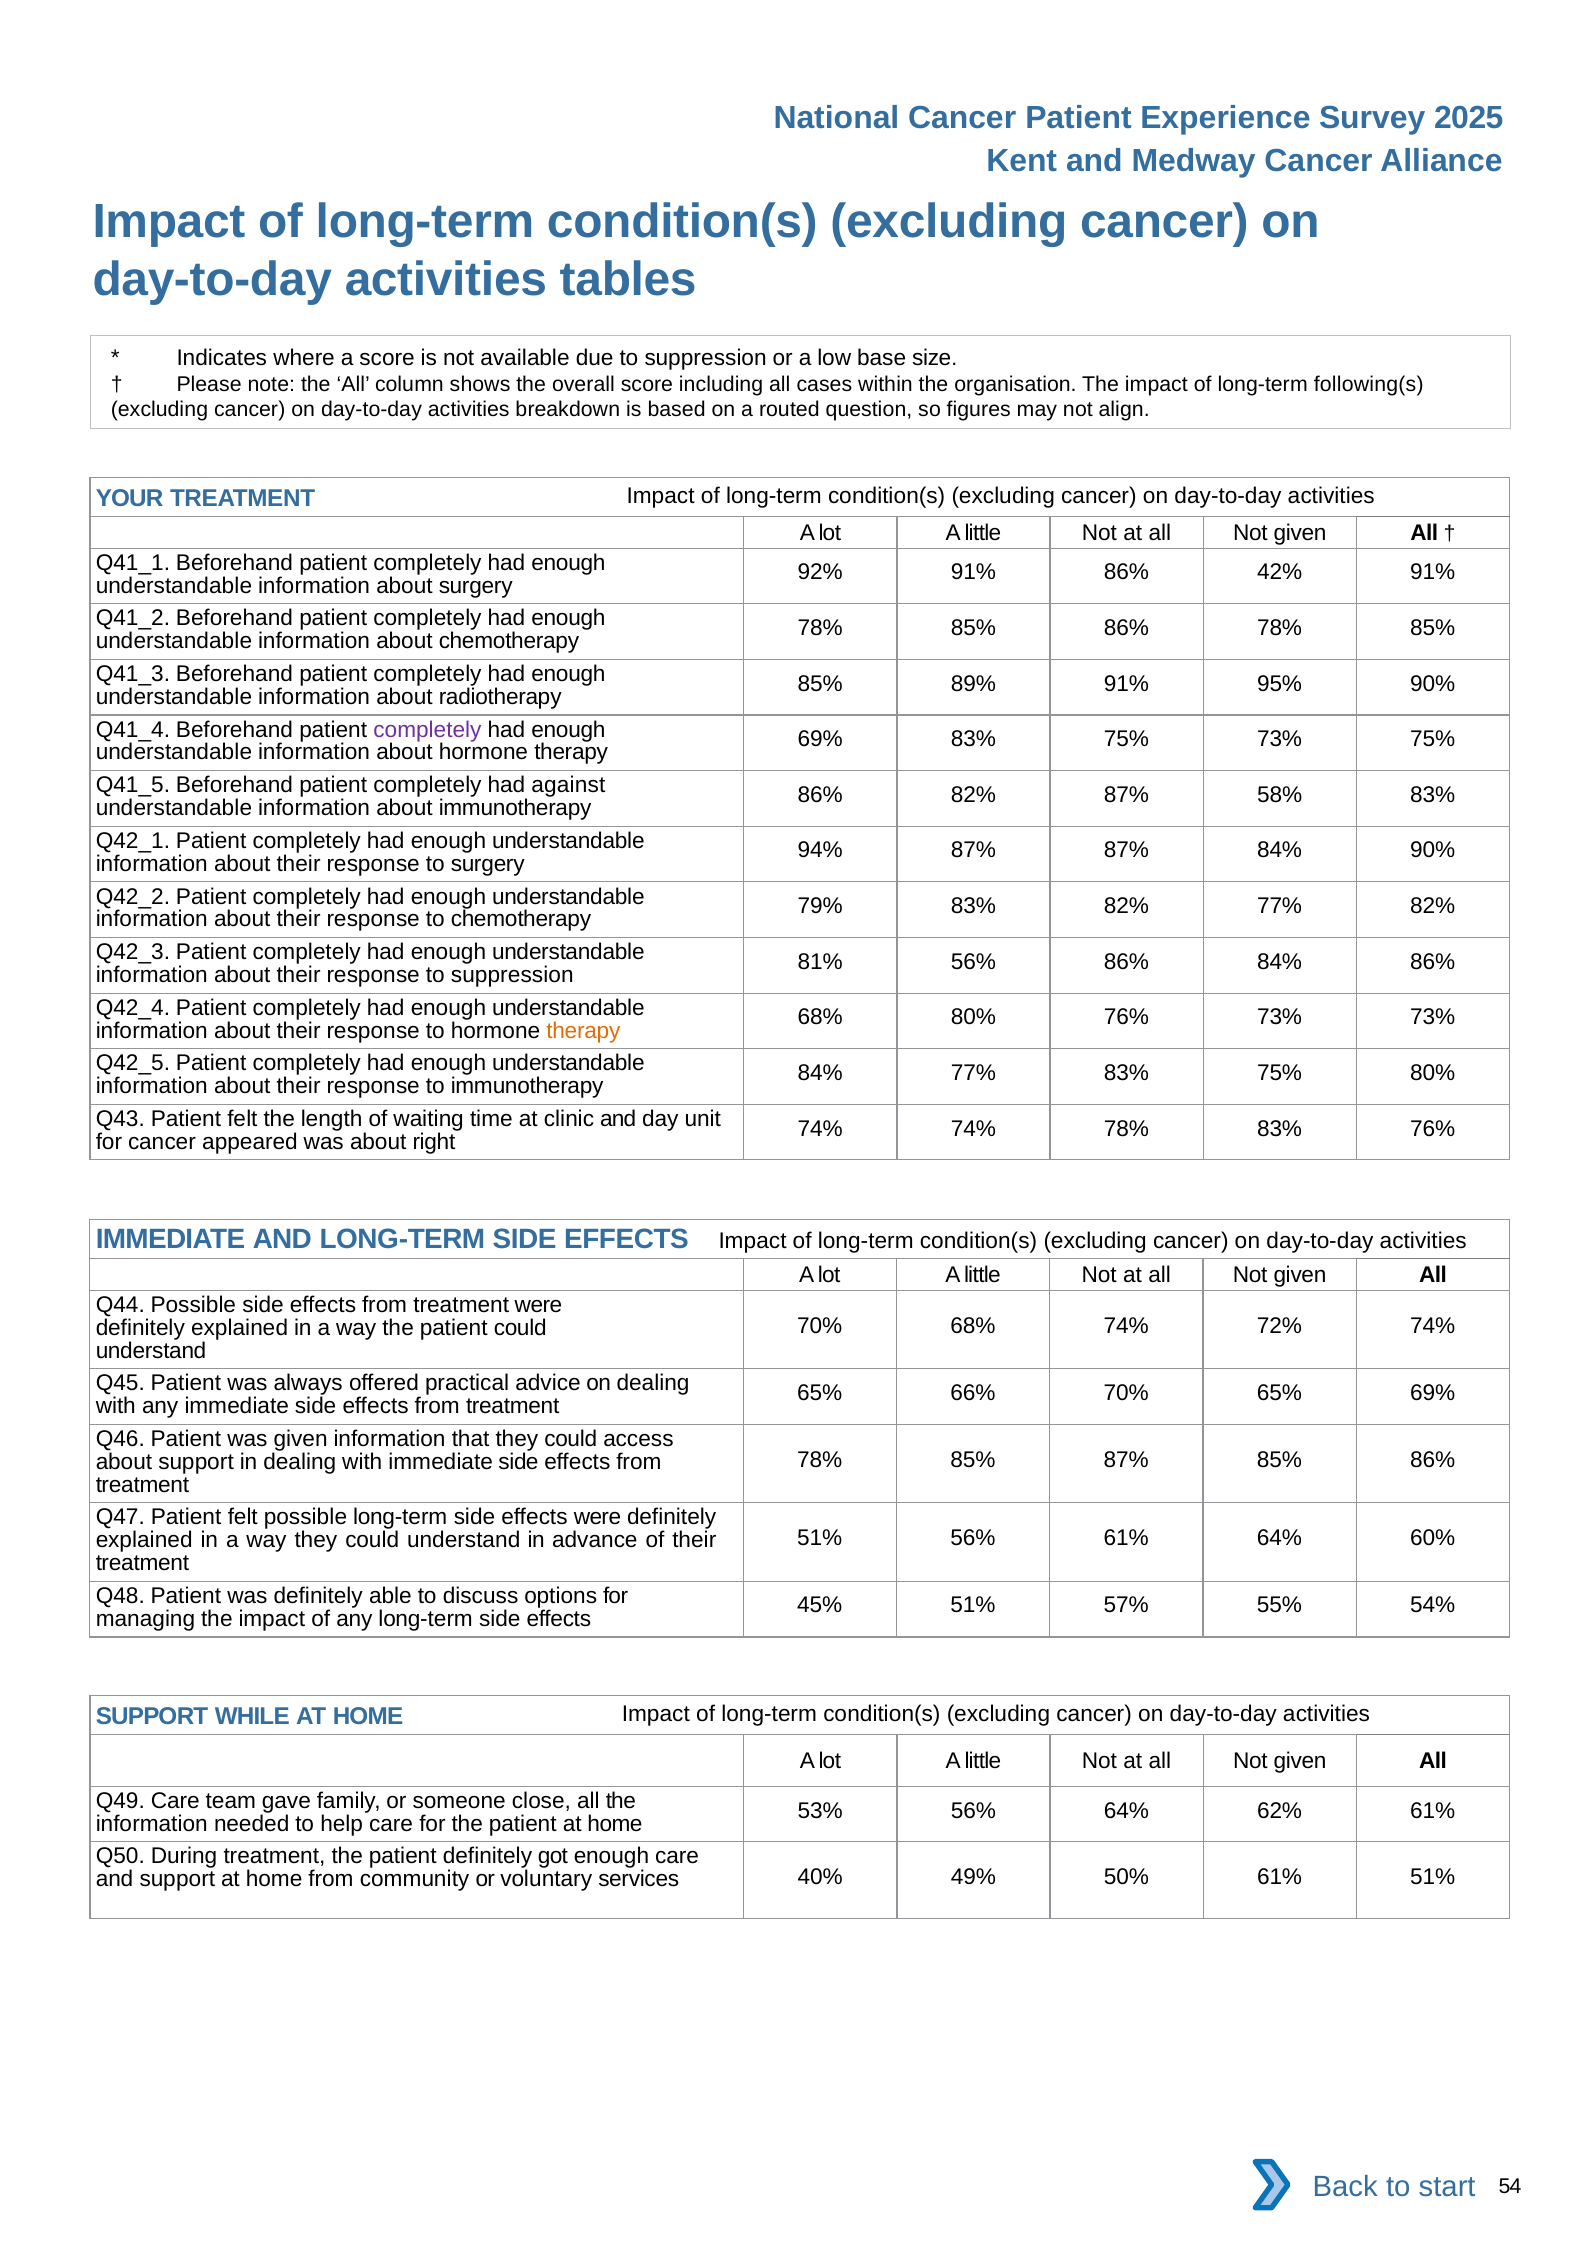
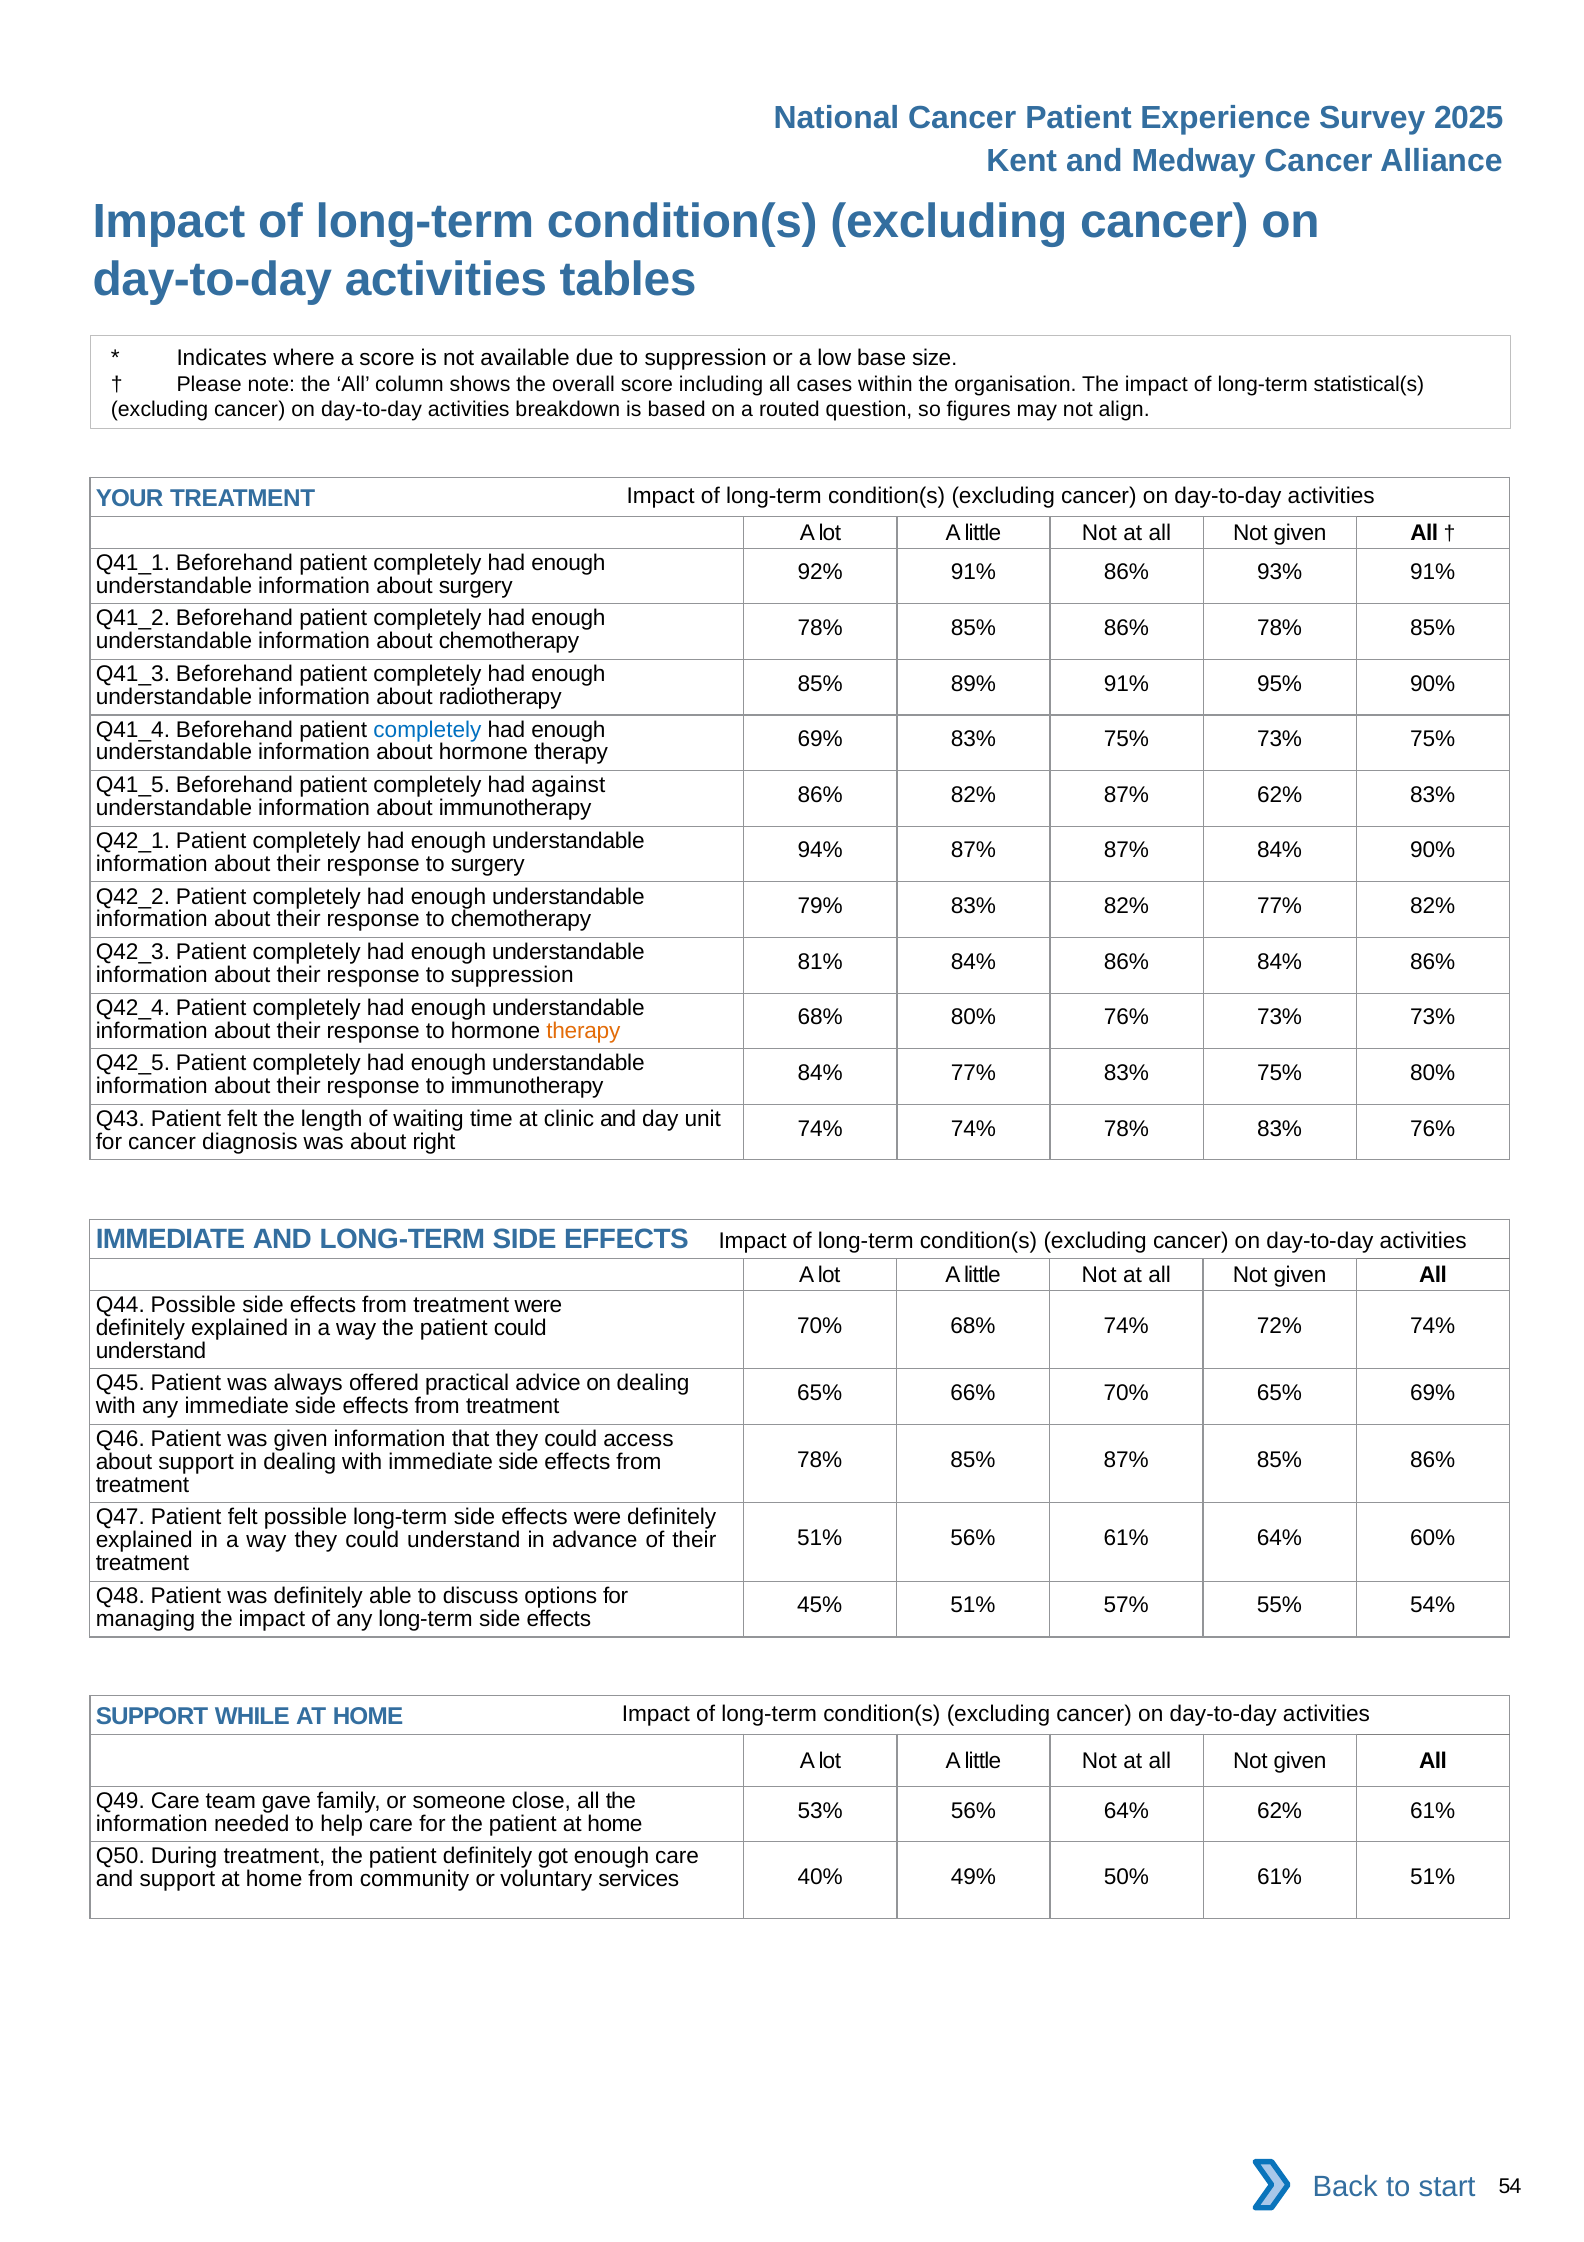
following(s: following(s -> statistical(s (1369, 384)
42%: 42% -> 93% (1280, 572)
completely colour: purple -> blue (427, 730)
87% 58%: 58% -> 62% (1280, 795)
81% 56%: 56% -> 84% (973, 962)
appeared: appeared -> diagnosis (250, 1142)
